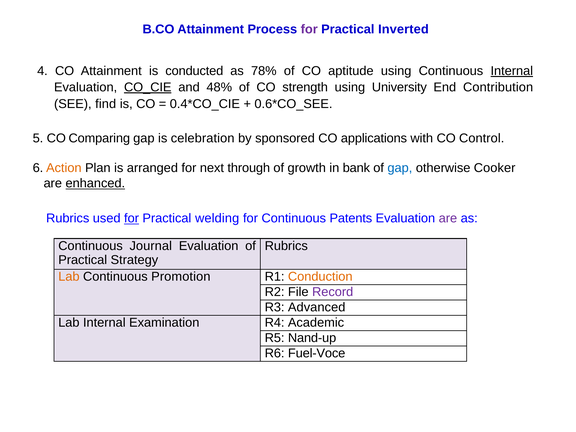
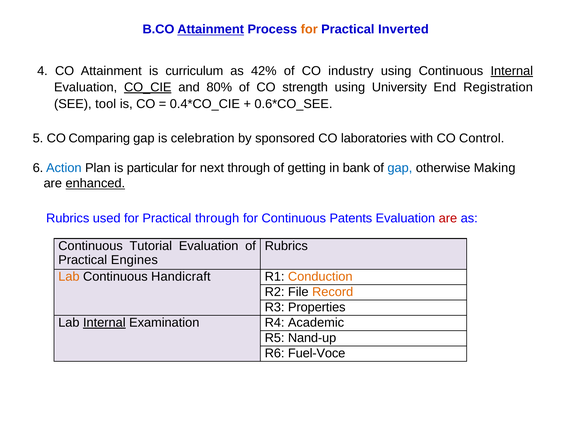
Attainment underline: none -> present (211, 29)
for colour: purple -> orange (309, 29)
conducted: conducted -> curriculum (194, 71)
78%: 78% -> 42% (264, 71)
aptitude: aptitude -> industry (351, 71)
48%: 48% -> 80% (219, 87)
Contribution: Contribution -> Registration (498, 87)
find: find -> tool (106, 104)
applications: applications -> laboratories (374, 138)
Action colour: orange -> blue (64, 168)
arranged: arranged -> particular (152, 168)
growth: growth -> getting (307, 168)
Cooker: Cooker -> Making (495, 168)
for underline: present -> none (132, 218)
Practical welding: welding -> through (217, 218)
are colour: purple -> red (448, 218)
Journal: Journal -> Tutorial (151, 246)
Strategy: Strategy -> Engines (134, 260)
Promotion: Promotion -> Handicraft (181, 277)
Record colour: purple -> orange (333, 292)
Advanced: Advanced -> Properties (317, 307)
Internal underline: none -> present (104, 323)
